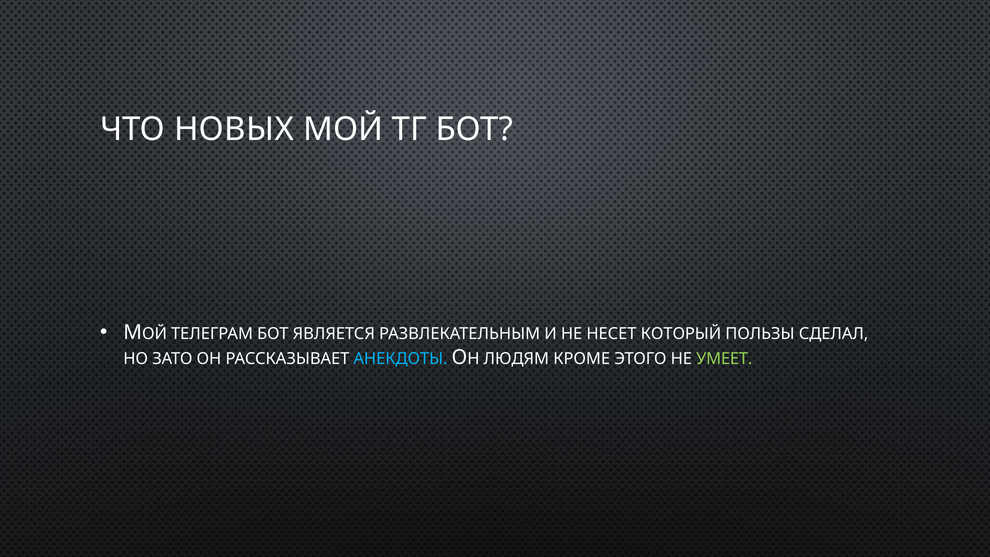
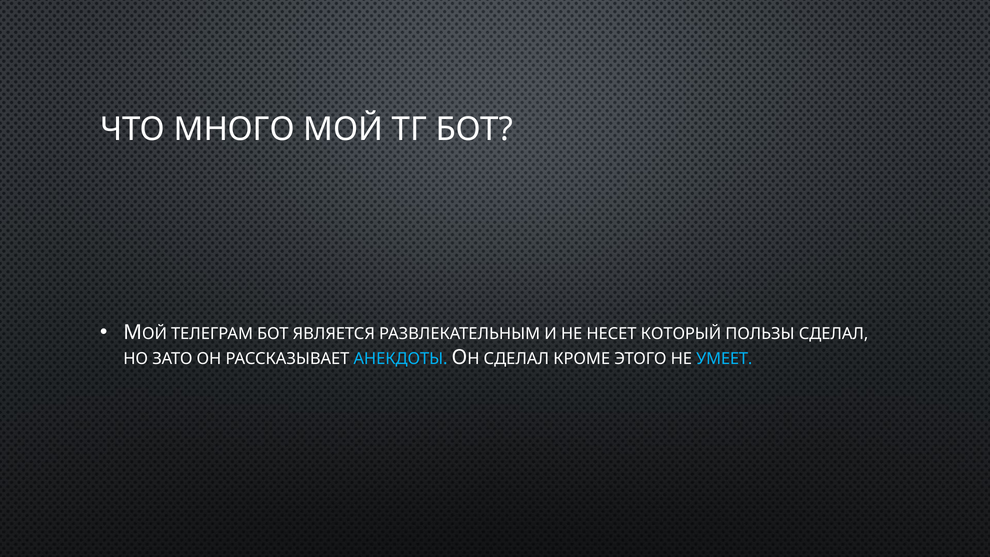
НОВЫХ: НОВЫХ -> МНОГО (234, 129)
ЛЮДЯМ: ЛЮДЯМ -> СДЕЛАЛ (516, 359)
УМЕЕТ colour: light green -> light blue (724, 359)
